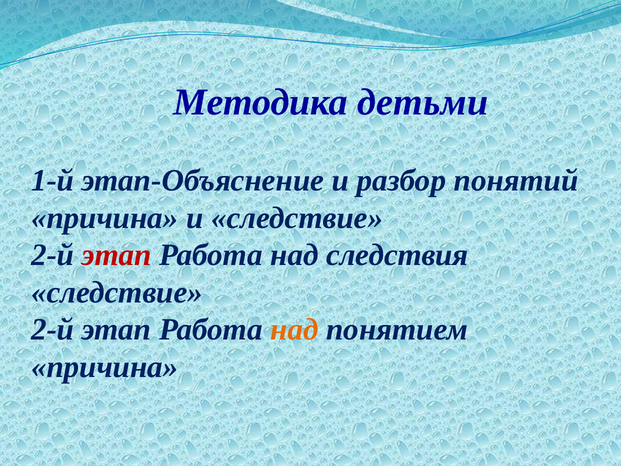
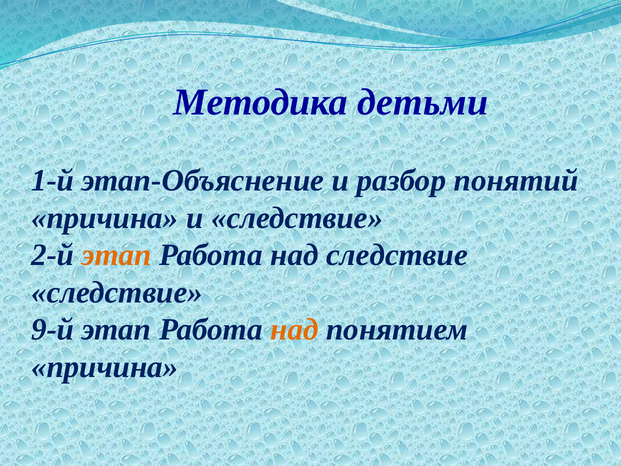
этап colour: red -> orange (117, 255)
над следствия: следствия -> следствие (397, 255)
2-й: 2-й -> 9-й (53, 330)
